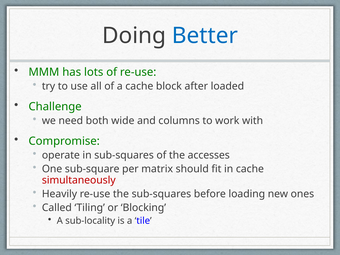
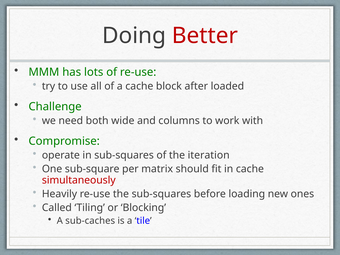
Better colour: blue -> red (205, 36)
accesses: accesses -> iteration (209, 155)
sub-locality: sub-locality -> sub-caches (90, 221)
